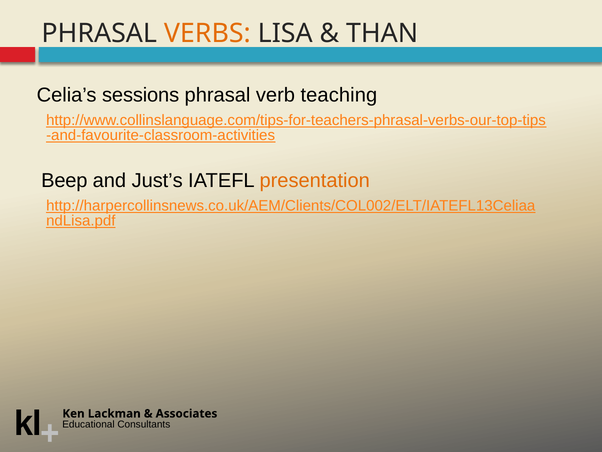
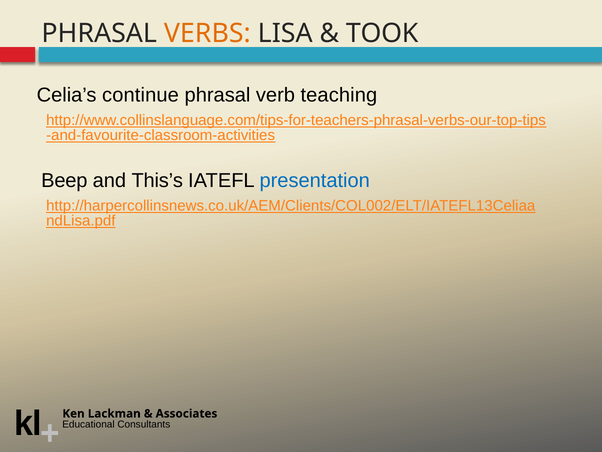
THAN: THAN -> TOOK (382, 33)
sessions: sessions -> continue (140, 95)
Just’s: Just’s -> This’s (157, 181)
presentation colour: orange -> blue (315, 181)
